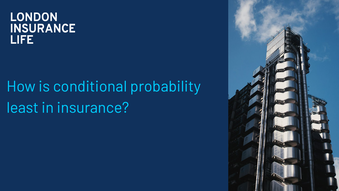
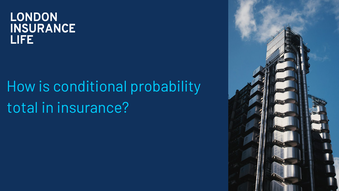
least: least -> total (23, 108)
